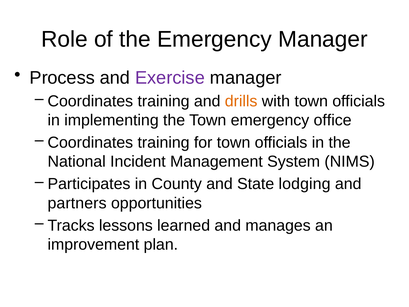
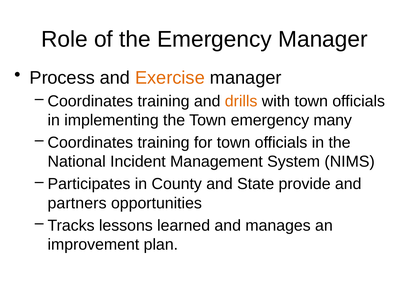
Exercise colour: purple -> orange (170, 78)
office: office -> many (333, 120)
lodging: lodging -> provide (305, 184)
